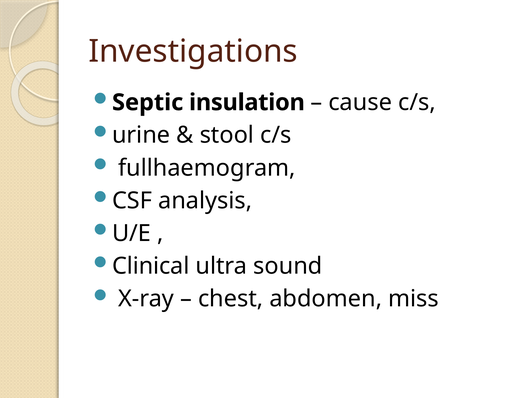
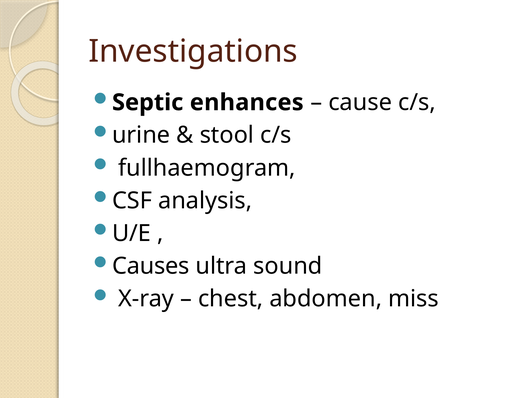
insulation: insulation -> enhances (247, 102)
Clinical: Clinical -> Causes (151, 266)
